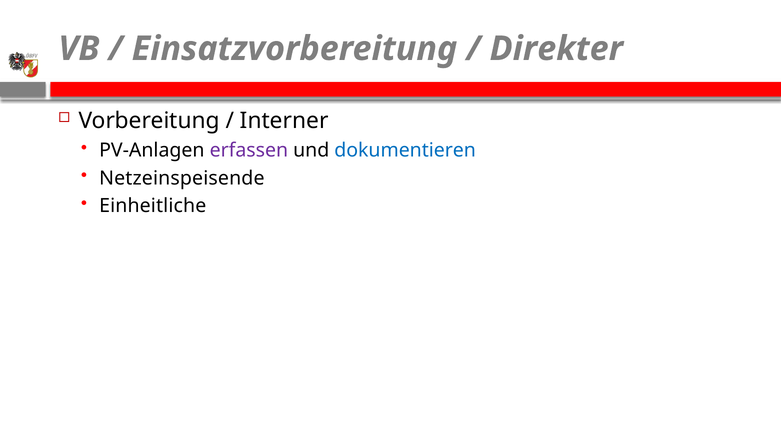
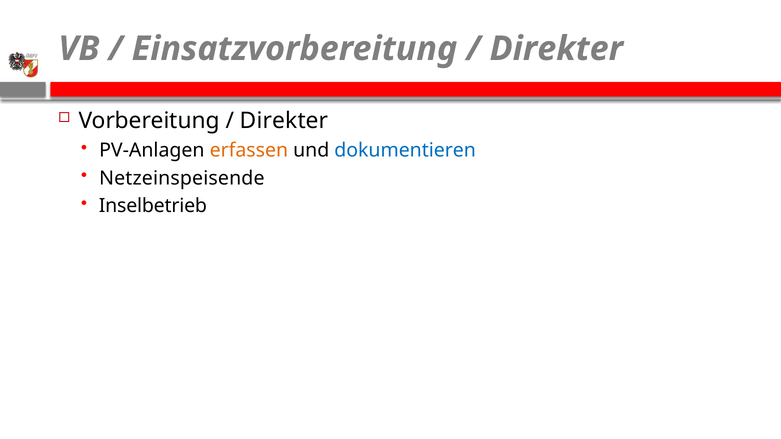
Interner: Interner -> Direkter (284, 121)
erfassen colour: purple -> orange (249, 150)
Einheitliche: Einheitliche -> Inselbetrieb (153, 206)
